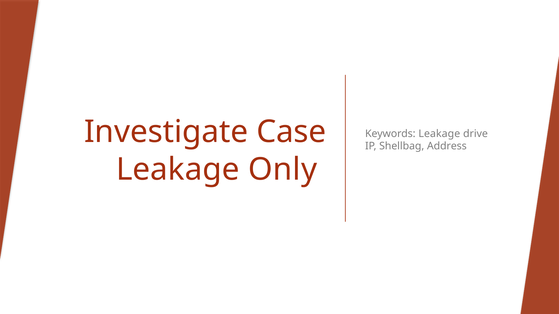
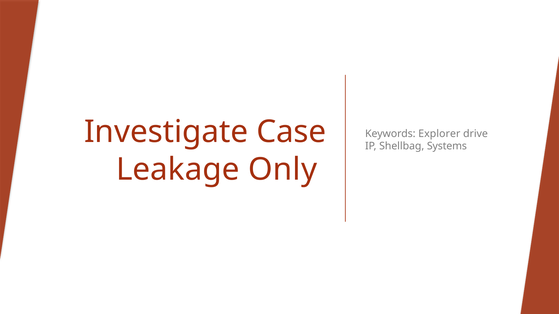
Keywords Leakage: Leakage -> Explorer (439, 134)
Address: Address -> Systems (447, 146)
